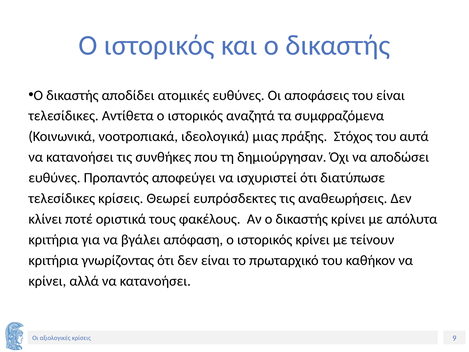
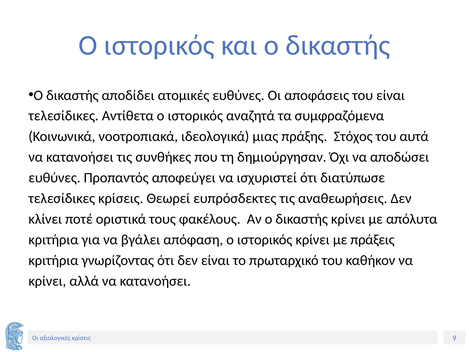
τείνουν: τείνουν -> πράξεις (372, 240)
